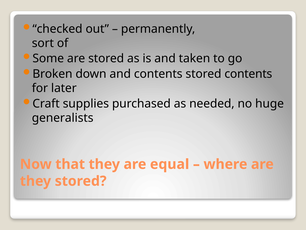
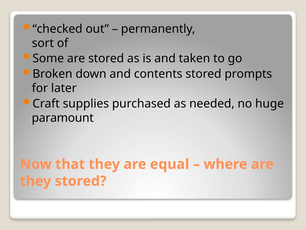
stored contents: contents -> prompts (248, 74)
generalists: generalists -> paramount (63, 118)
